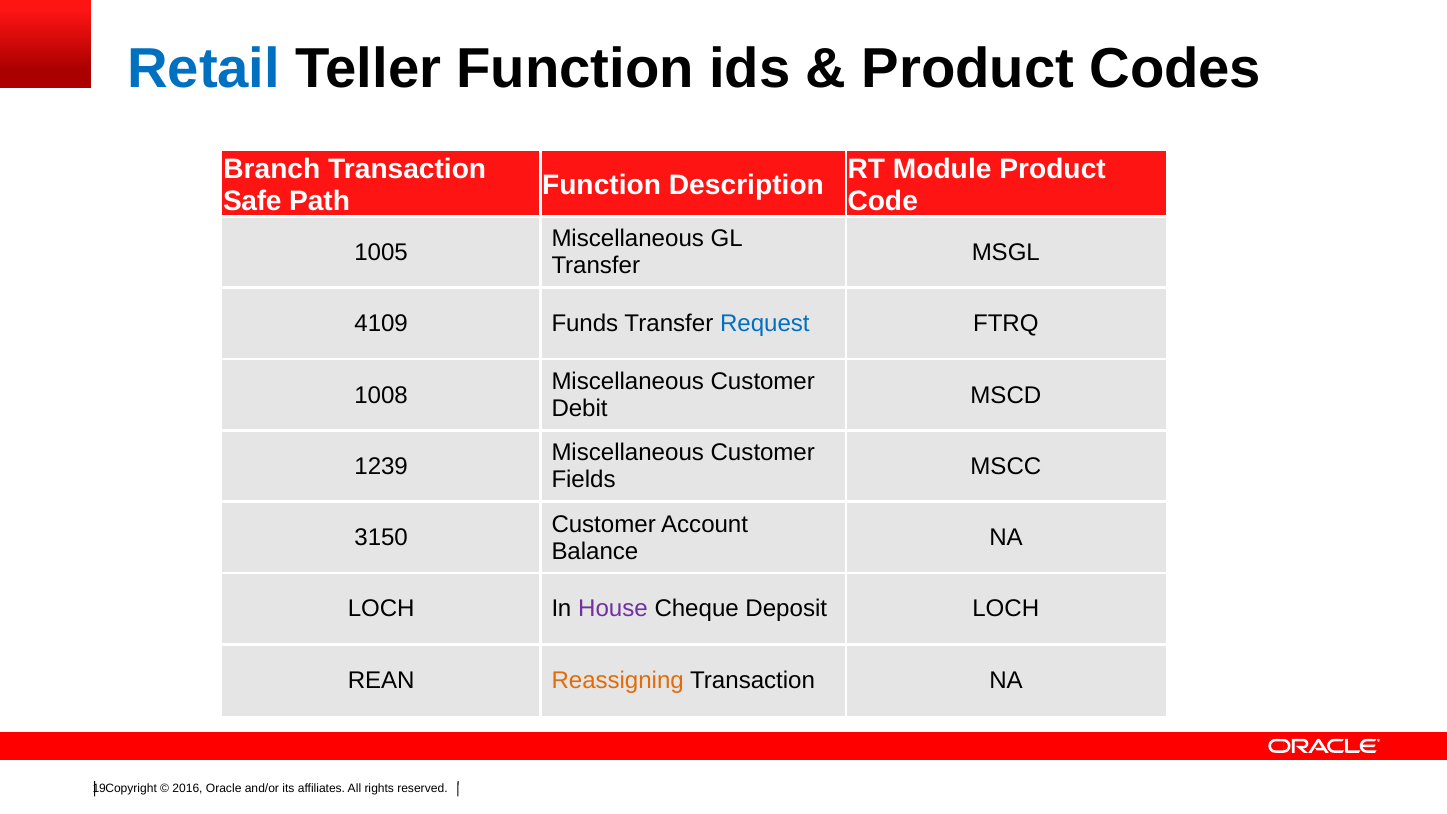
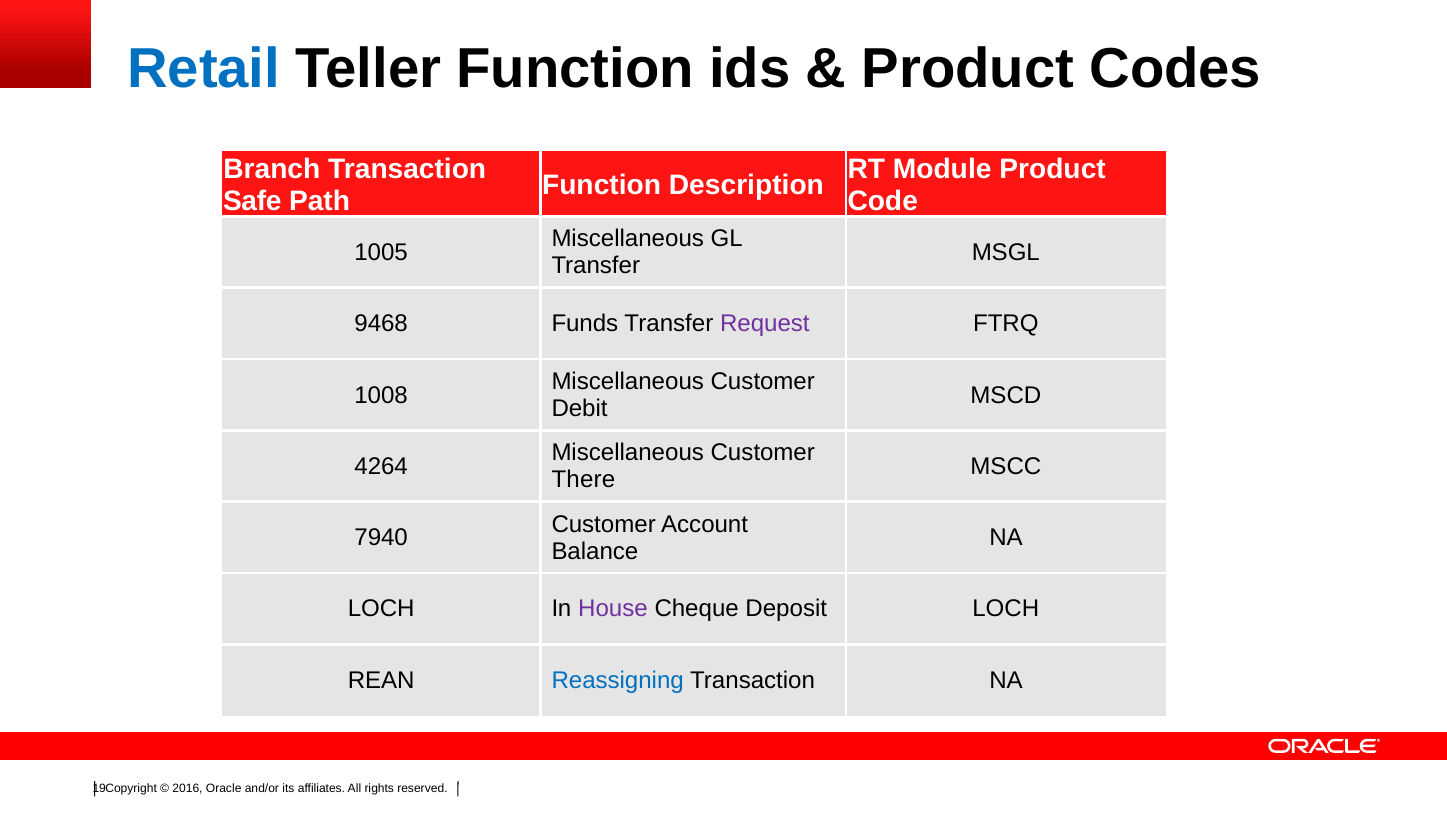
4109: 4109 -> 9468 (381, 324)
Request colour: blue -> purple (765, 324)
1239: 1239 -> 4264 (381, 466)
Fields: Fields -> There (583, 480)
3150: 3150 -> 7940 (381, 538)
Reassigning colour: orange -> blue (618, 680)
